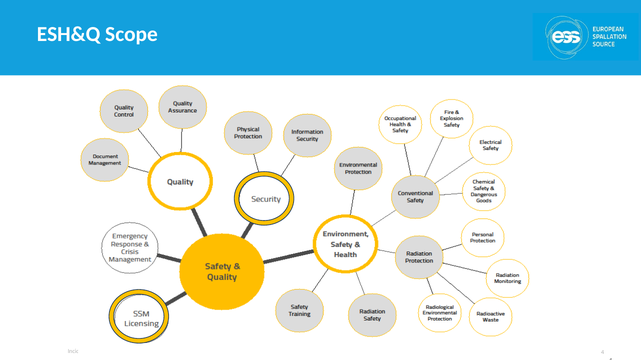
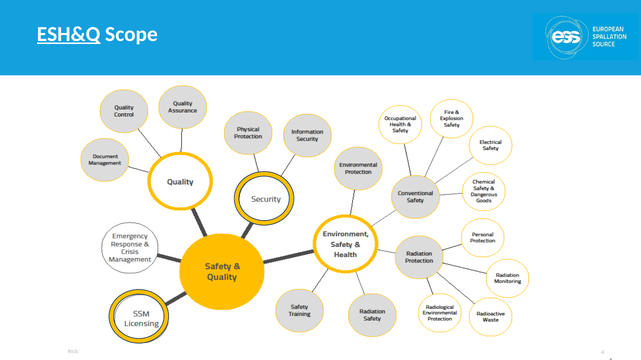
ESH&Q underline: none -> present (69, 34)
